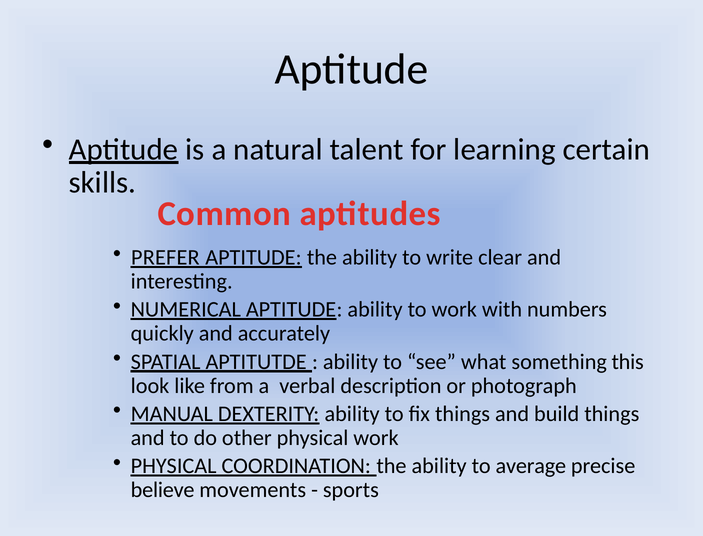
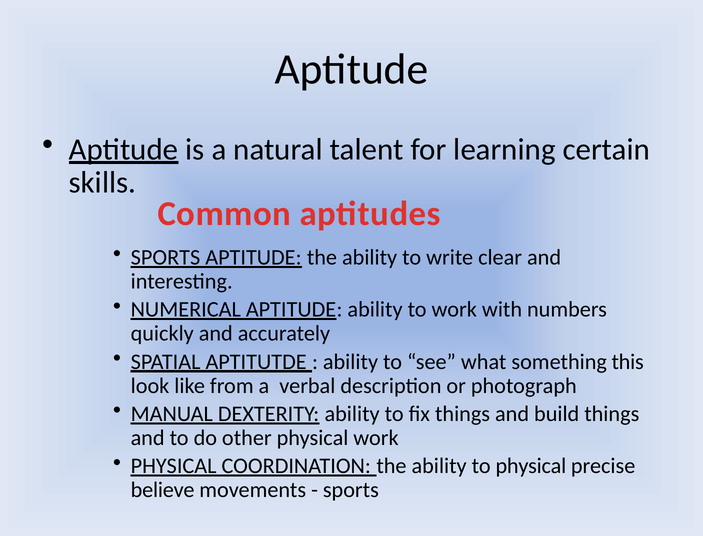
PREFER: PREFER -> SPORTS (165, 257)
to average: average -> physical (531, 466)
